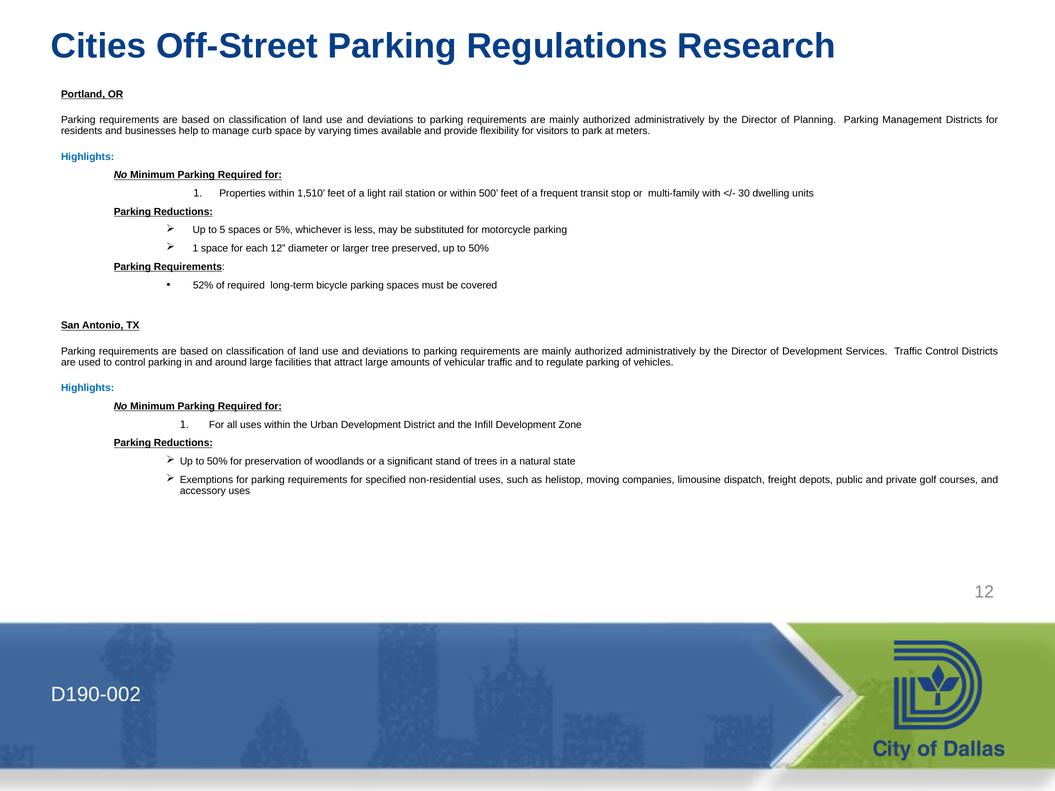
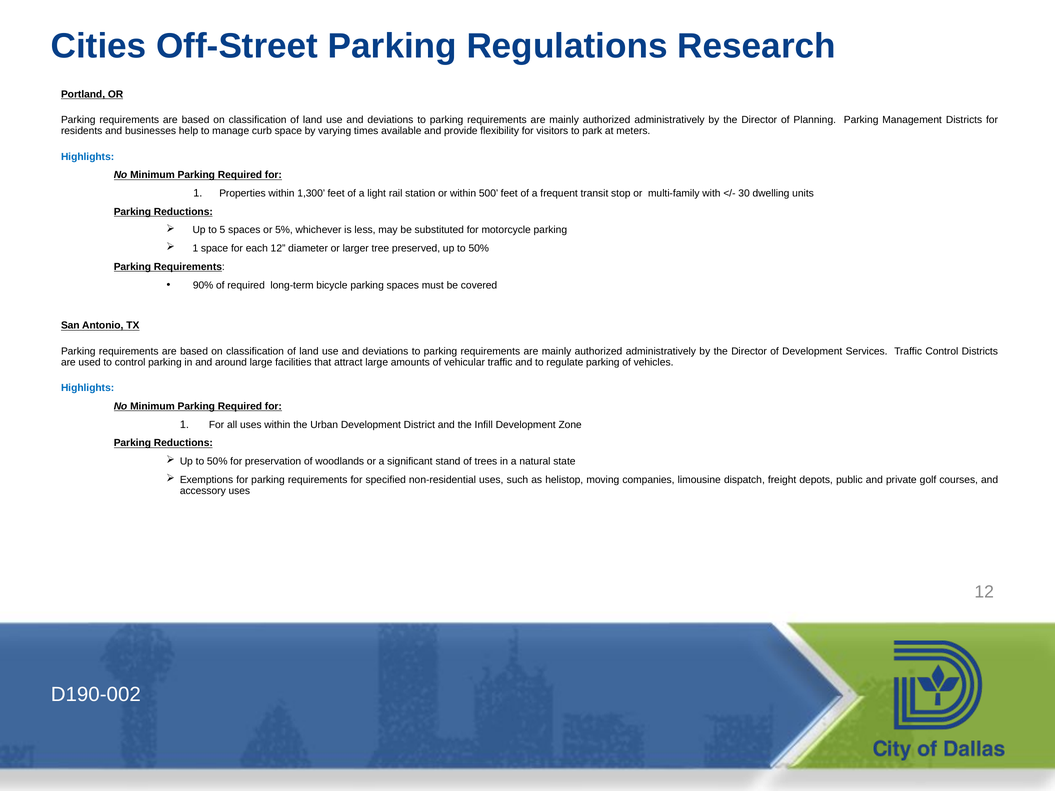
1,510: 1,510 -> 1,300 (311, 193)
52%: 52% -> 90% (203, 285)
